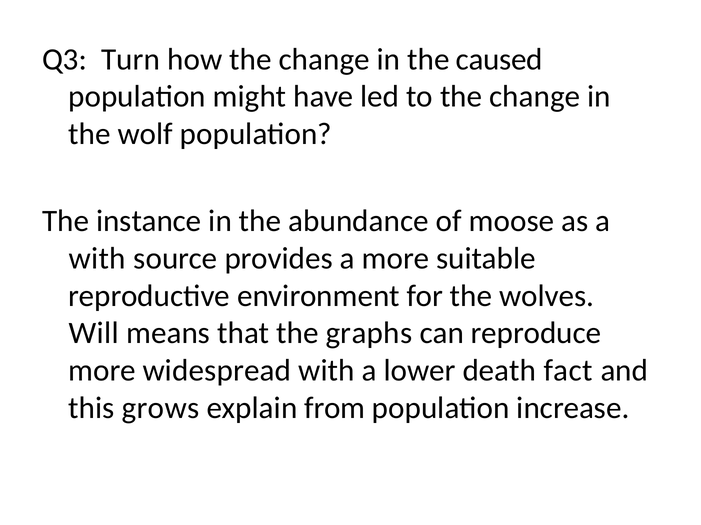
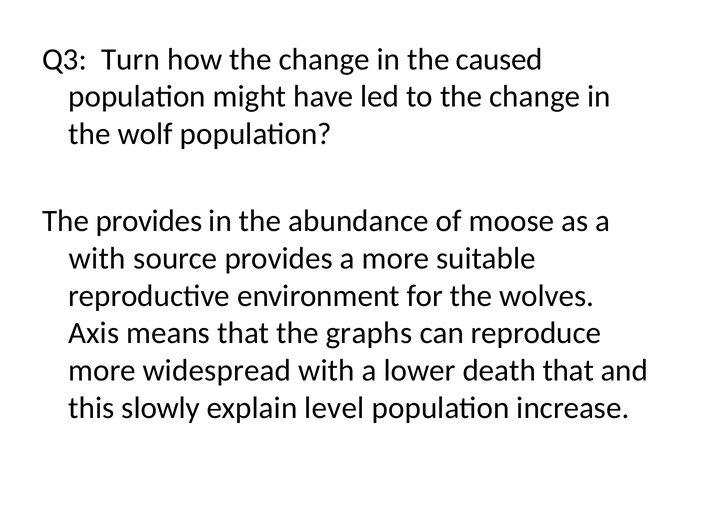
The instance: instance -> provides (149, 221)
Will: Will -> Axis (94, 334)
death fact: fact -> that (568, 371)
grows: grows -> slowly (161, 408)
from: from -> level (334, 408)
